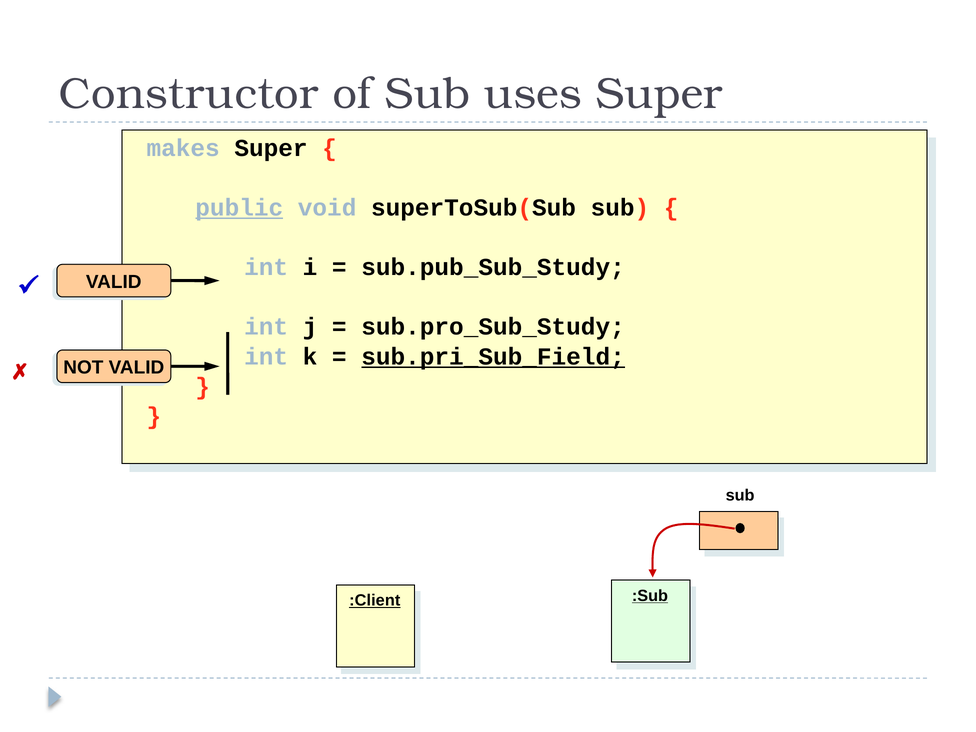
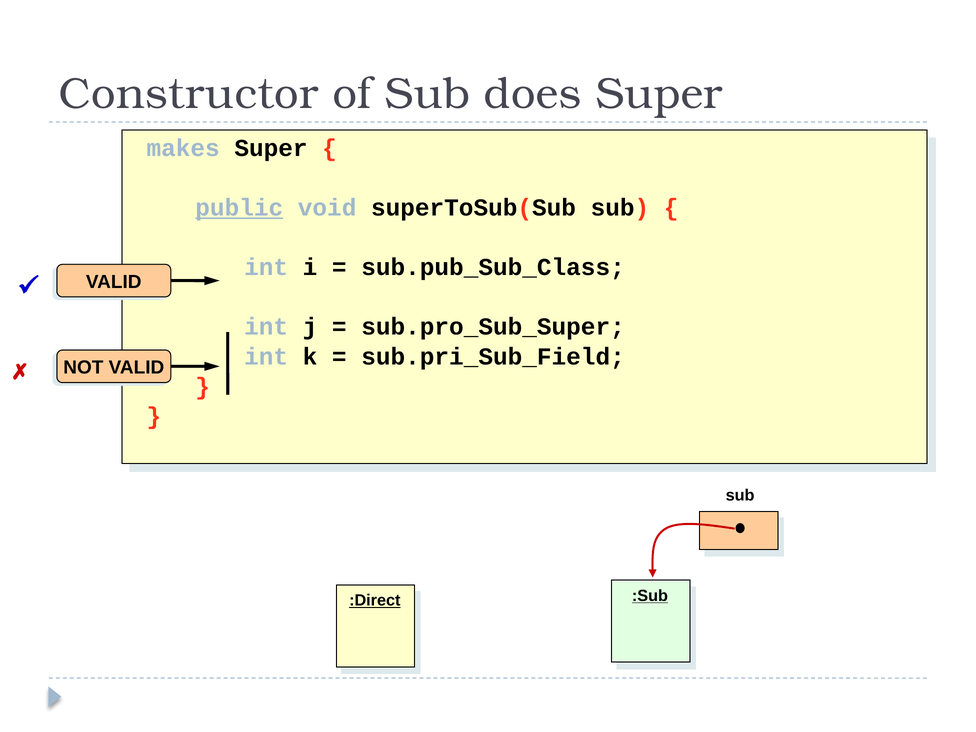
uses: uses -> does (533, 94)
sub.pub_Sub_Study: sub.pub_Sub_Study -> sub.pub_Sub_Class (493, 267)
sub.pro_Sub_Study: sub.pro_Sub_Study -> sub.pro_Sub_Super (493, 327)
sub.pri_Sub_Field underline: present -> none (493, 357)
:Client: :Client -> :Direct (375, 600)
